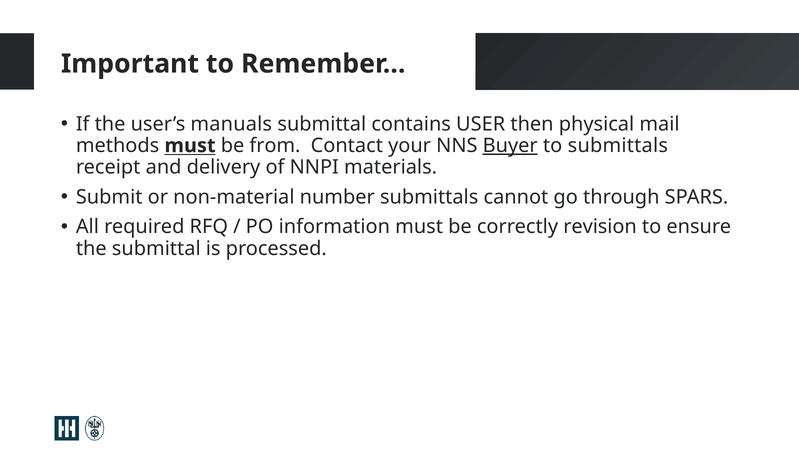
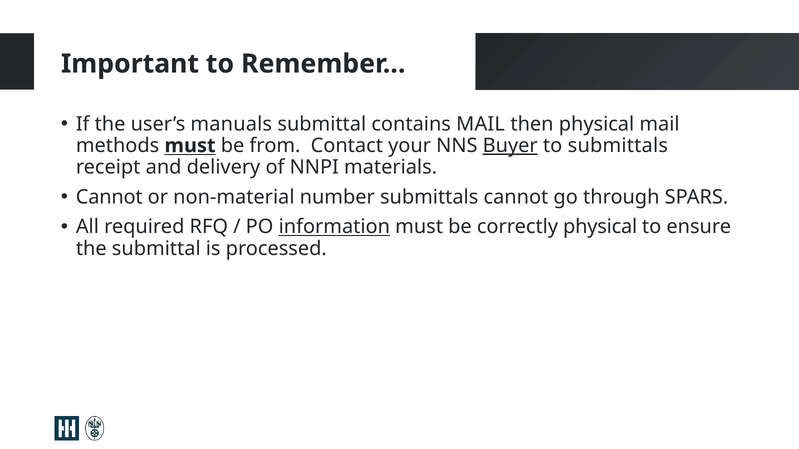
contains USER: USER -> MAIL (481, 124)
Submit: Submit -> Cannot (109, 197)
information underline: none -> present (334, 227)
correctly revision: revision -> physical (600, 227)
